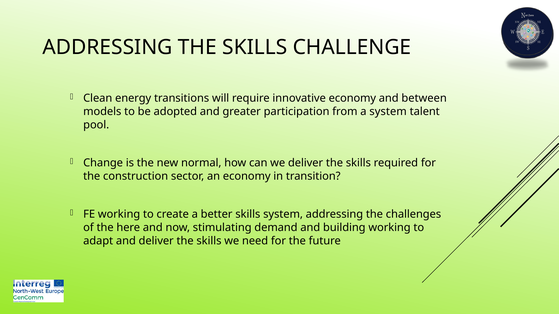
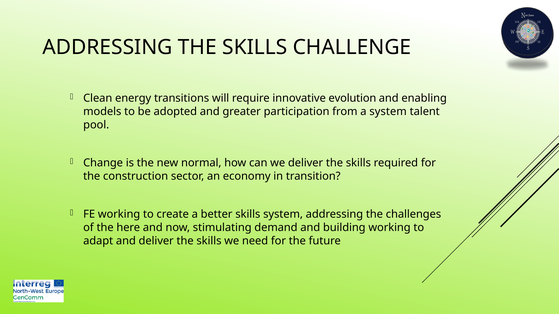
innovative economy: economy -> evolution (352, 98)
between: between -> enabling (424, 98)
